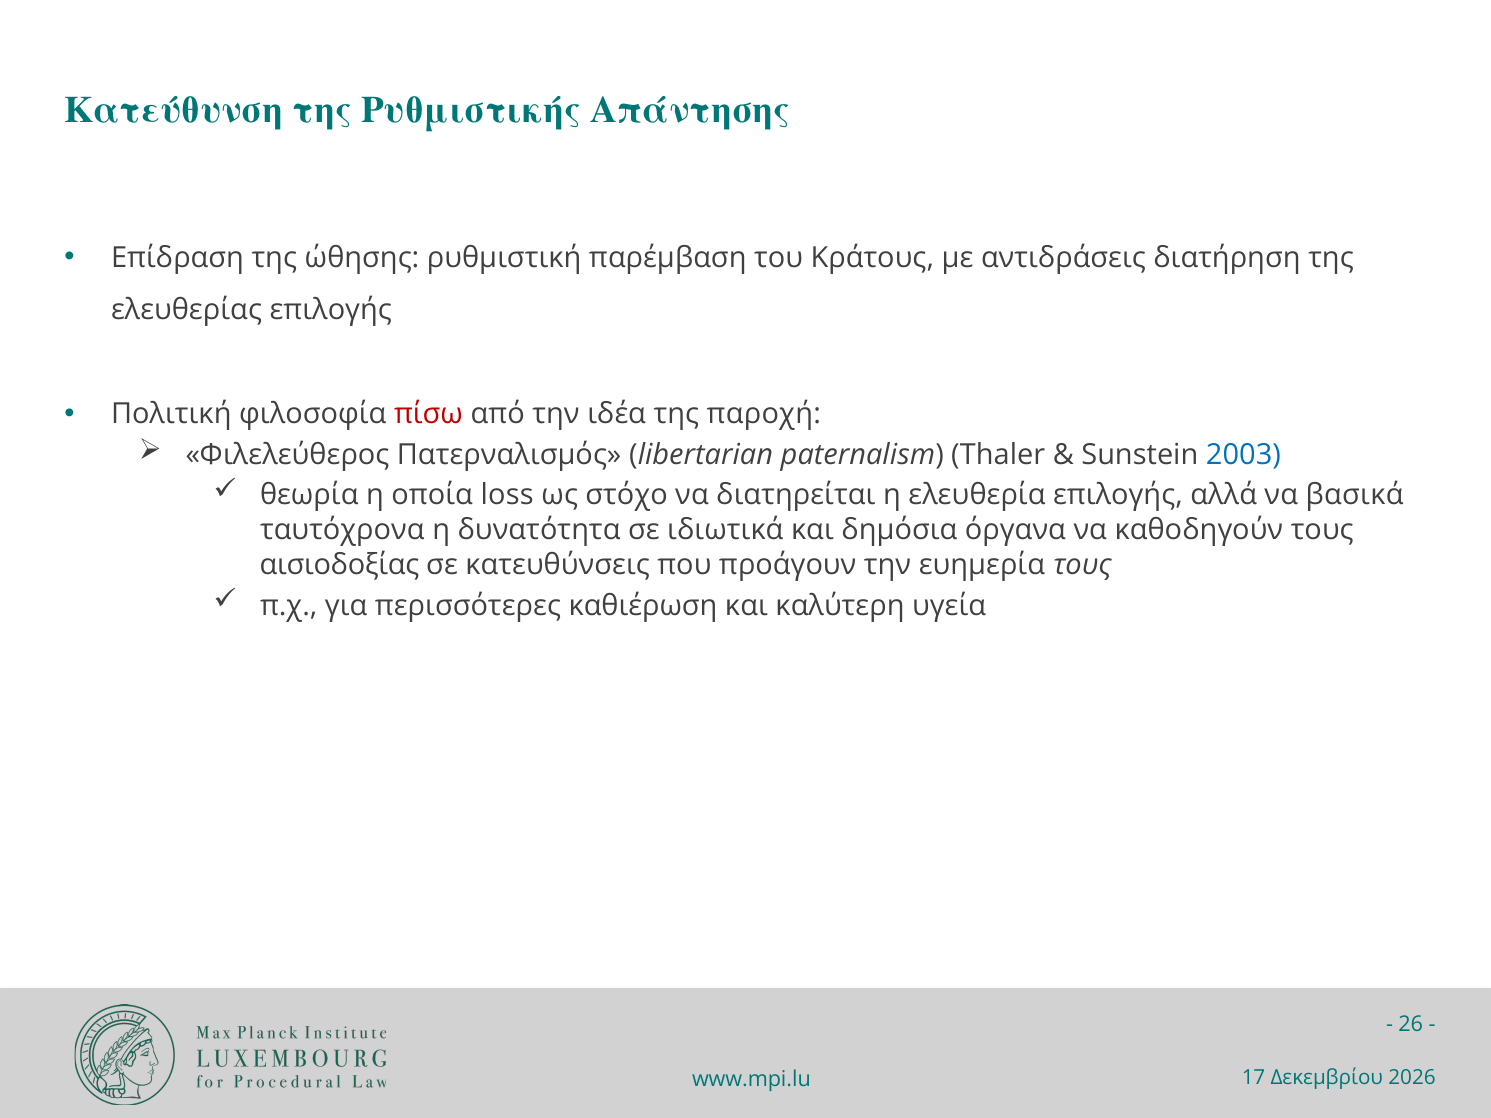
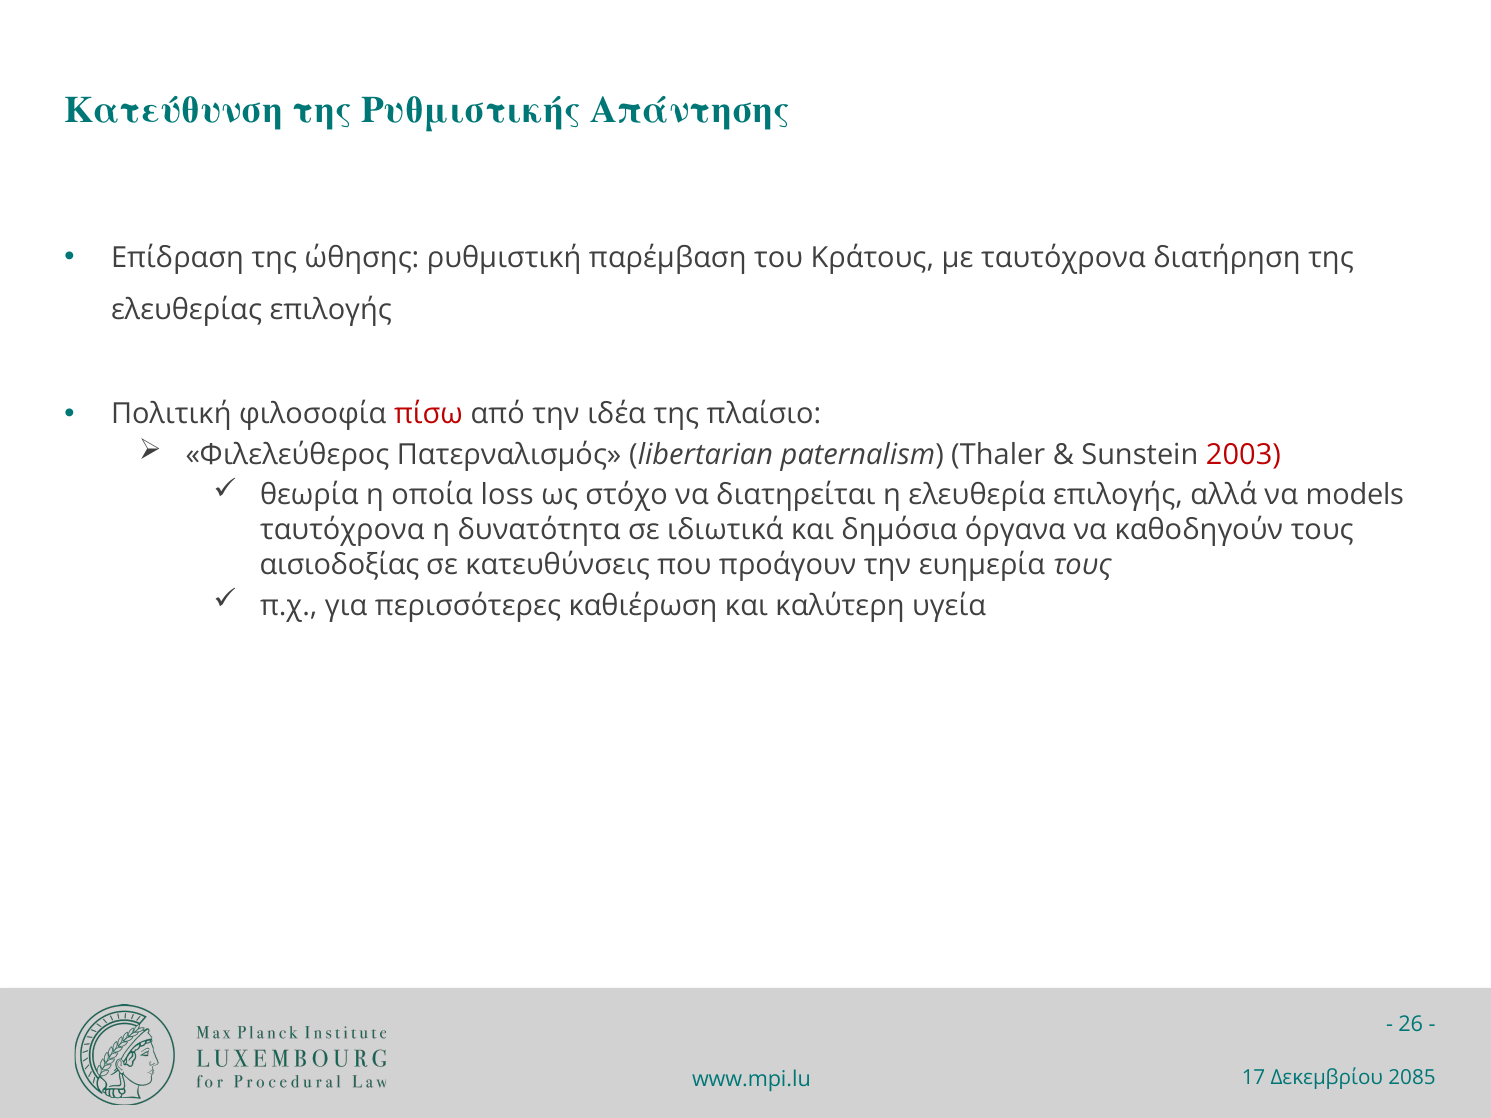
με αντιδράσεις: αντιδράσεις -> ταυτόχρονα (1063, 258)
παροχή: παροχή -> πλαίσιο (764, 414)
2003 colour: blue -> red (1243, 455)
βασικά: βασικά -> models (1355, 495)
2026: 2026 -> 2085 (1412, 1078)
